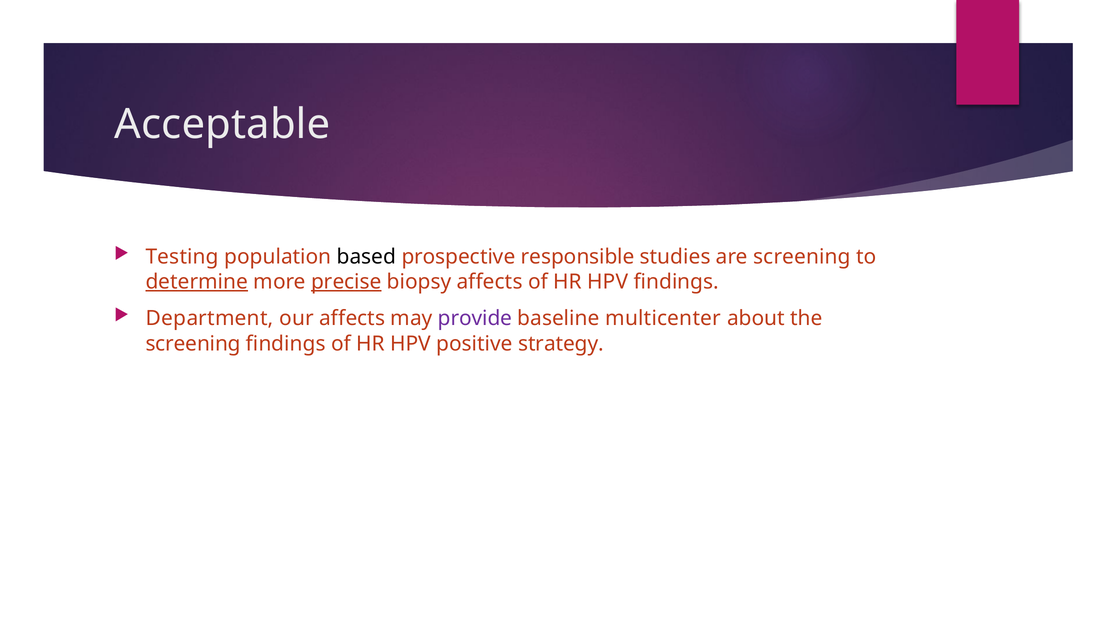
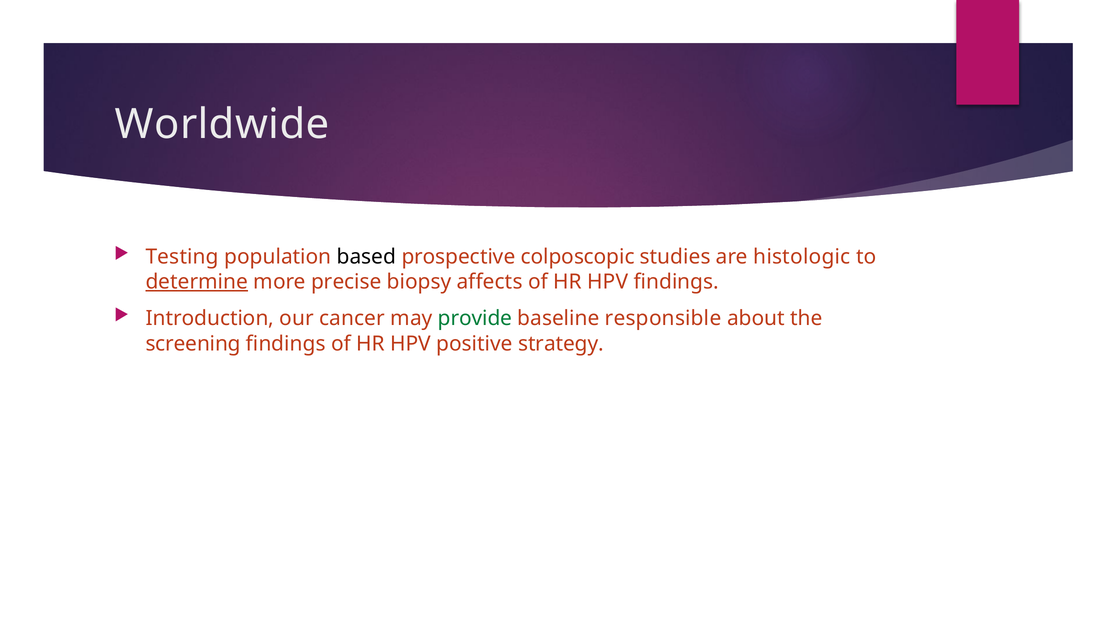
Acceptable: Acceptable -> Worldwide (222, 125)
responsible: responsible -> colposcopic (578, 257)
are screening: screening -> histologic (802, 257)
precise underline: present -> none (346, 282)
Department: Department -> Introduction (210, 319)
our affects: affects -> cancer (352, 319)
provide colour: purple -> green (475, 319)
multicenter: multicenter -> responsible (663, 319)
